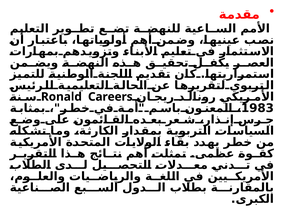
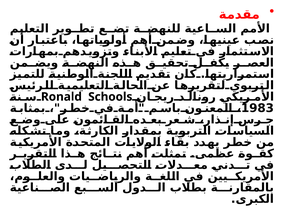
Careers: Careers -> Schools (110, 97)
